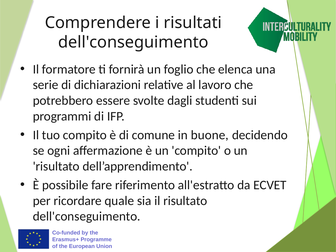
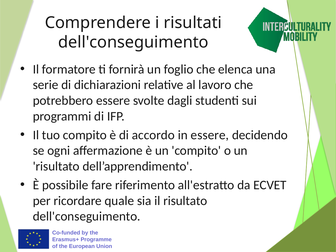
comune: comune -> accordo (153, 135)
in buone: buone -> essere (210, 135)
